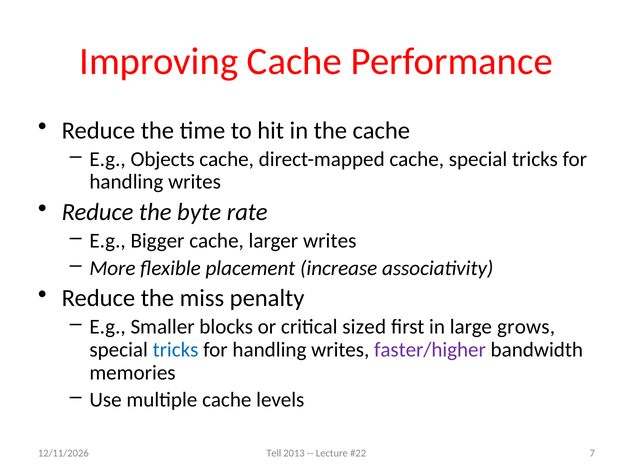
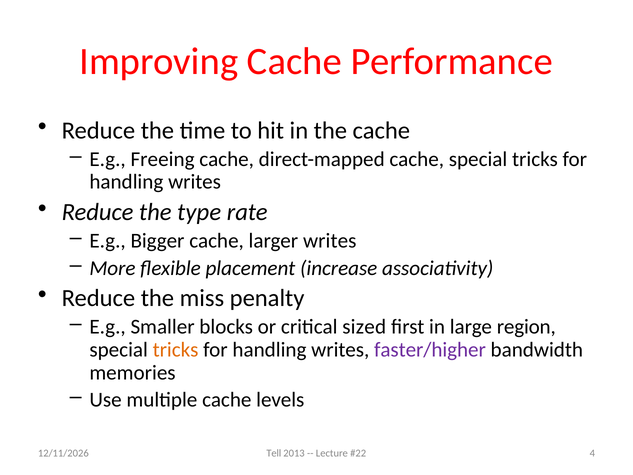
Objects: Objects -> Freeing (163, 159)
byte: byte -> type (199, 212)
grows: grows -> region (526, 327)
tricks colour: blue -> orange (176, 350)
7: 7 -> 4 (592, 453)
